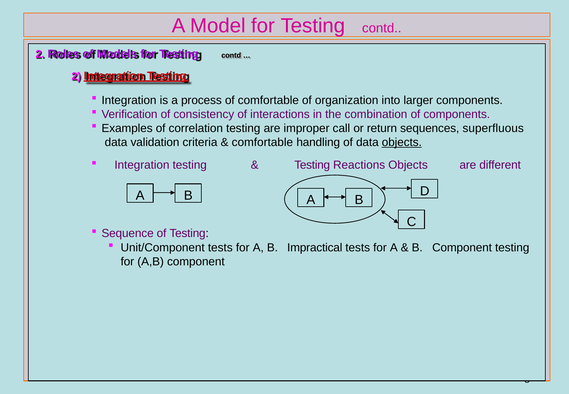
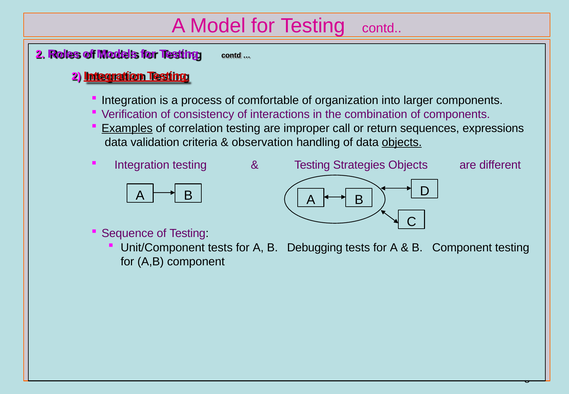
Examples underline: none -> present (127, 128)
superfluous: superfluous -> expressions (493, 128)
comfortable: comfortable -> observation (262, 142)
Reactions: Reactions -> Strategies (359, 165)
Impractical: Impractical -> Debugging (315, 247)
